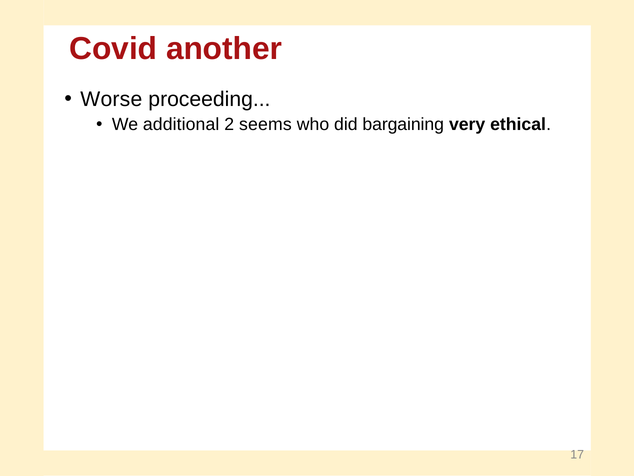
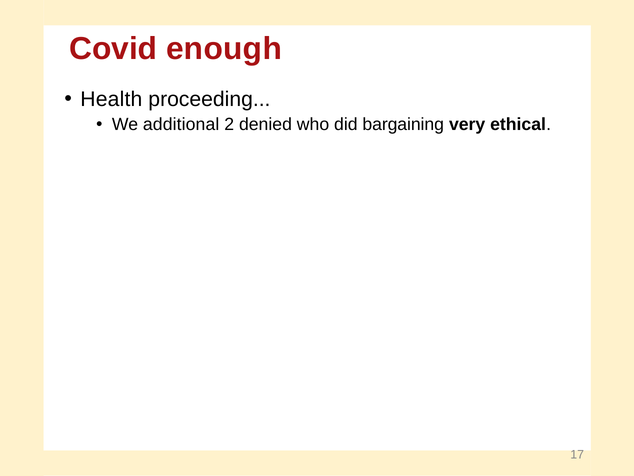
another: another -> enough (224, 49)
Worse: Worse -> Health (111, 99)
seems: seems -> denied (265, 124)
